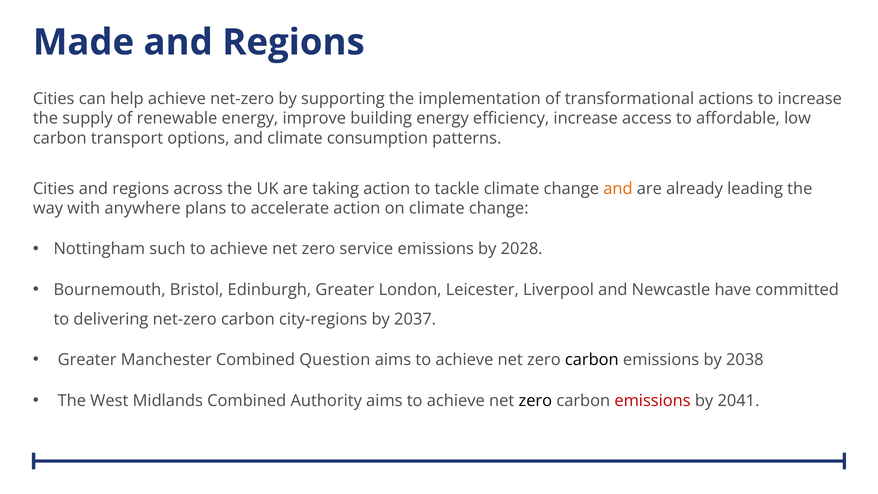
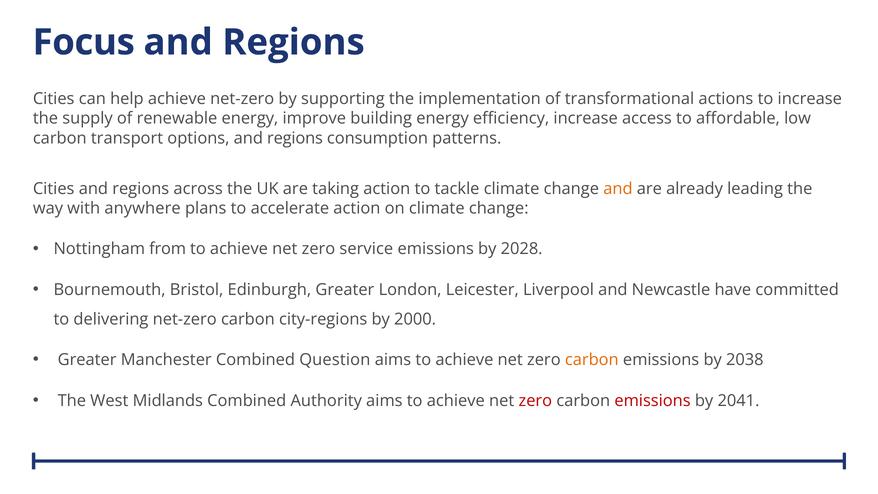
Made: Made -> Focus (84, 42)
options and climate: climate -> regions (295, 138)
such: such -> from (168, 249)
2037: 2037 -> 2000 (415, 319)
carbon colour: black -> orange (592, 360)
zero colour: black -> red (535, 400)
